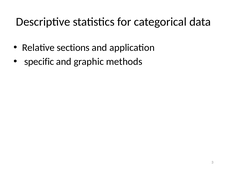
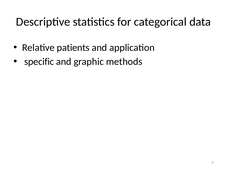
sections: sections -> patients (73, 48)
